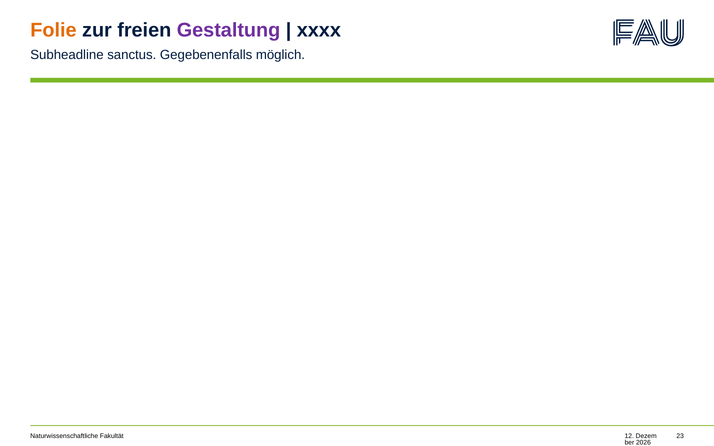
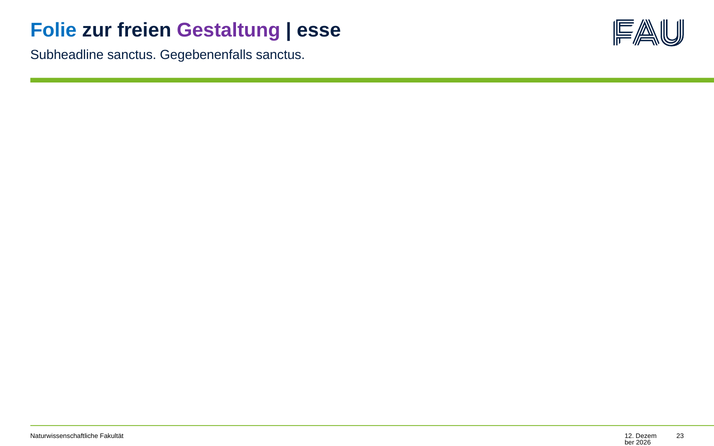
Folie colour: orange -> blue (53, 30)
xxxx: xxxx -> esse (319, 30)
Gegebenenfalls möglich: möglich -> sanctus (280, 55)
